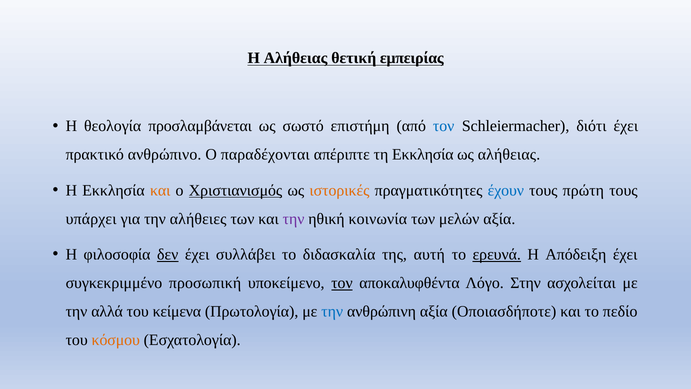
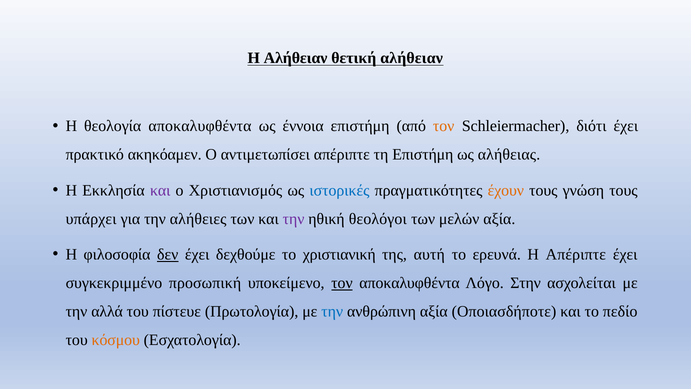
Η Αλήθειας: Αλήθειας -> Αλήθειαν (296, 58)
θετική εμπειρίας: εμπειρίας -> αλήθειαν (412, 58)
θεολογία προσλαμβάνεται: προσλαμβάνεται -> αποκαλυφθέντα (200, 126)
σωστό: σωστό -> έννοια (303, 126)
τον colour: blue -> orange (444, 126)
ανθρώπινο: ανθρώπινο -> ακηκόαμεν (165, 155)
παραδέχονται: παραδέχονται -> αντιμετωπίσει (265, 155)
τη Εκκλησία: Εκκλησία -> Επιστήμη (423, 155)
και colour: orange -> purple (160, 190)
Χριστιανισμός underline: present -> none (236, 190)
ιστορικές colour: orange -> blue (339, 190)
έχουν colour: blue -> orange (506, 190)
πρώτη: πρώτη -> γνώση (583, 190)
κοινωνία: κοινωνία -> θεολόγοι (378, 219)
συλλάβει: συλλάβει -> δεχθούμε (246, 254)
διδασκαλία: διδασκαλία -> χριστιανική (339, 254)
ερευνά underline: present -> none (497, 254)
Η Απόδειξη: Απόδειξη -> Απέριπτε (576, 254)
κείμενα: κείμενα -> πίστευε (177, 311)
